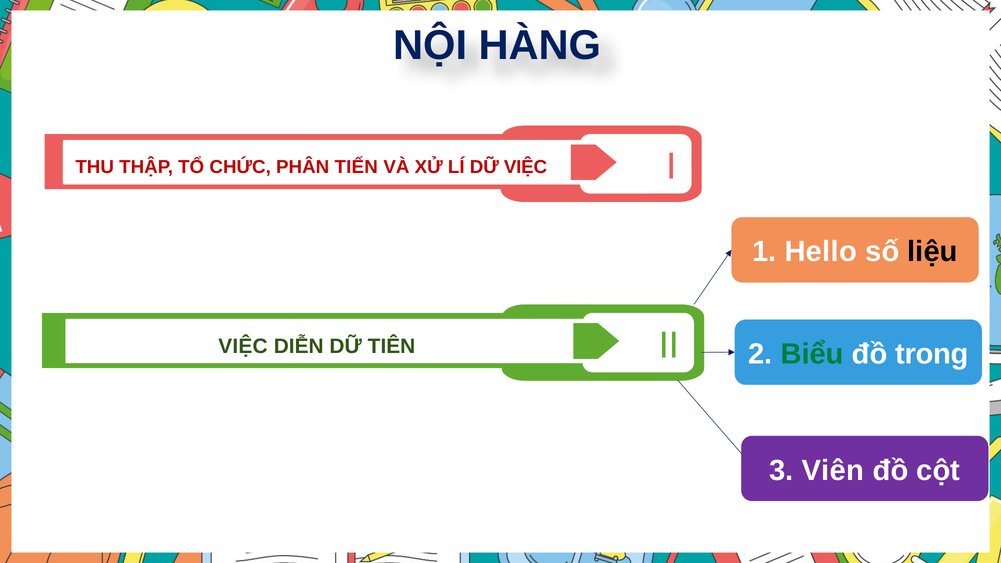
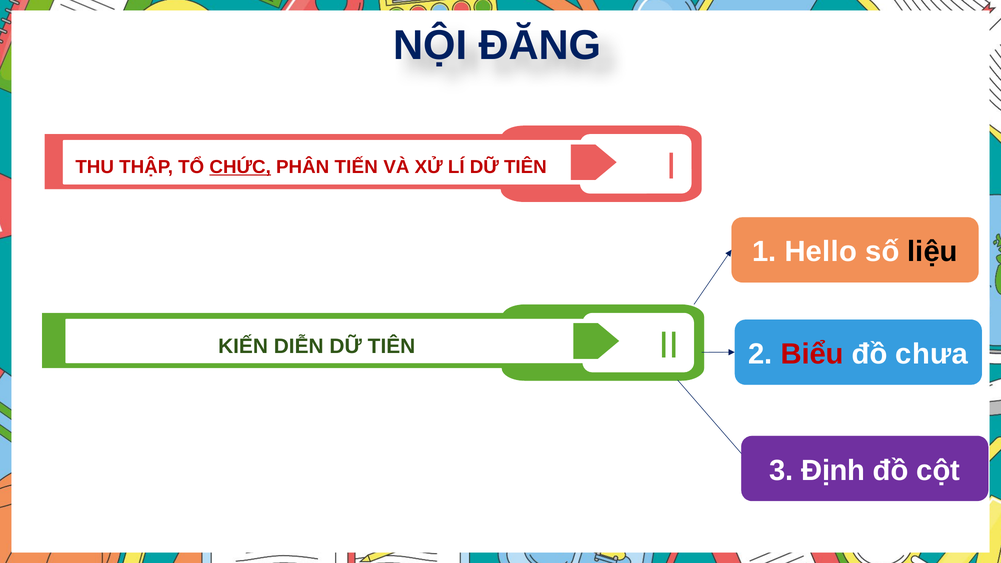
HÀNG: HÀNG -> ĐĂNG (540, 45)
CHỨC underline: none -> present (240, 167)
LÍ DỮ VIỆC: VIỆC -> TIÊN (525, 167)
VIỆC: VIỆC -> KIẾN (243, 346)
Biểu colour: green -> red (812, 354)
trong: trong -> chưa (932, 354)
Viên: Viên -> Định (833, 471)
